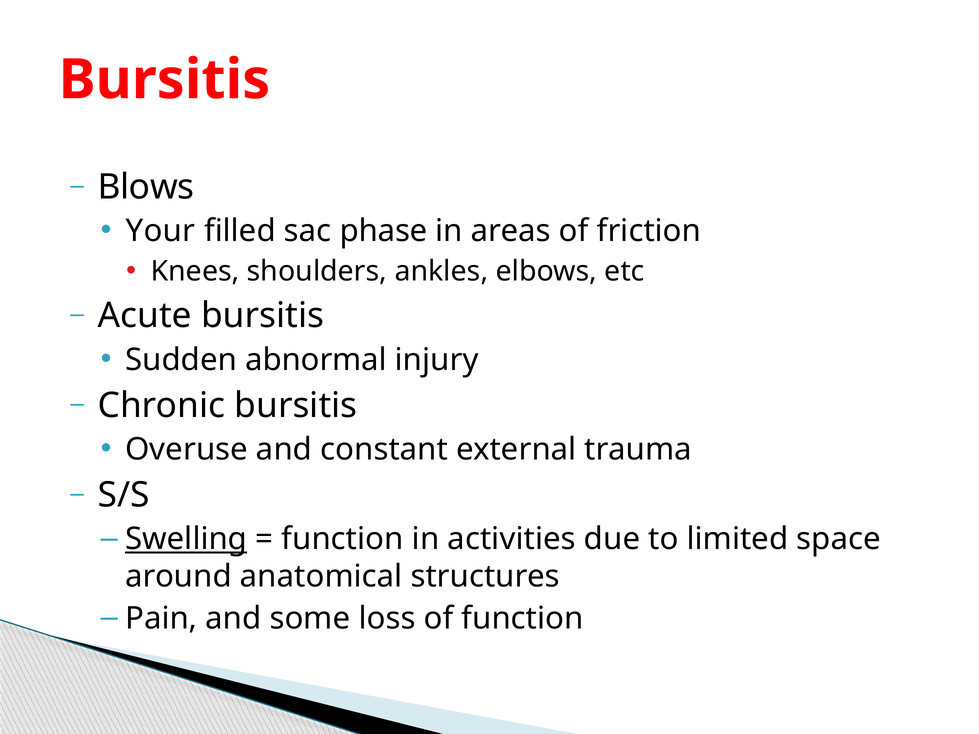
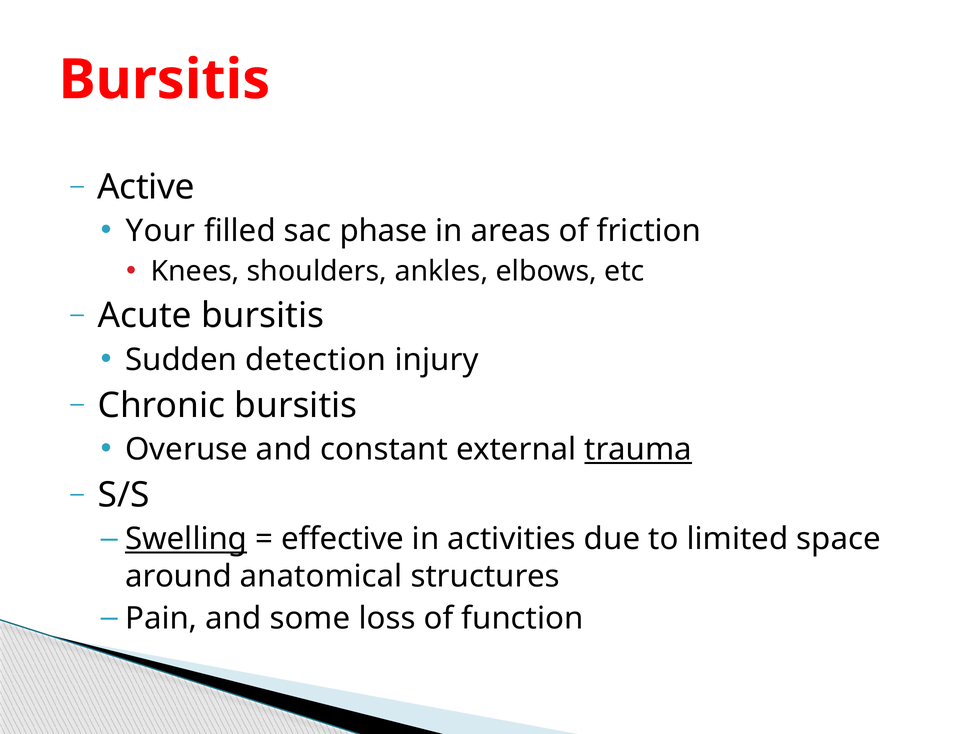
Blows: Blows -> Active (146, 187)
abnormal: abnormal -> detection (316, 360)
trauma underline: none -> present (638, 450)
function: function -> effective (343, 539)
